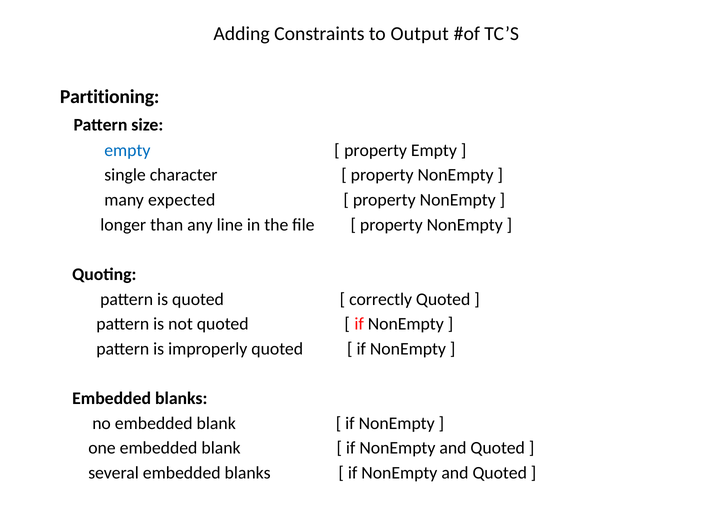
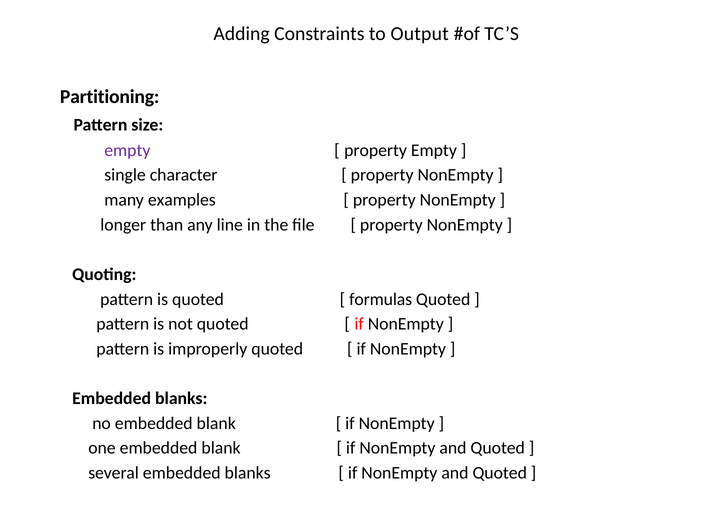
empty colour: blue -> purple (127, 150)
expected: expected -> examples (182, 200)
correctly: correctly -> formulas (381, 299)
